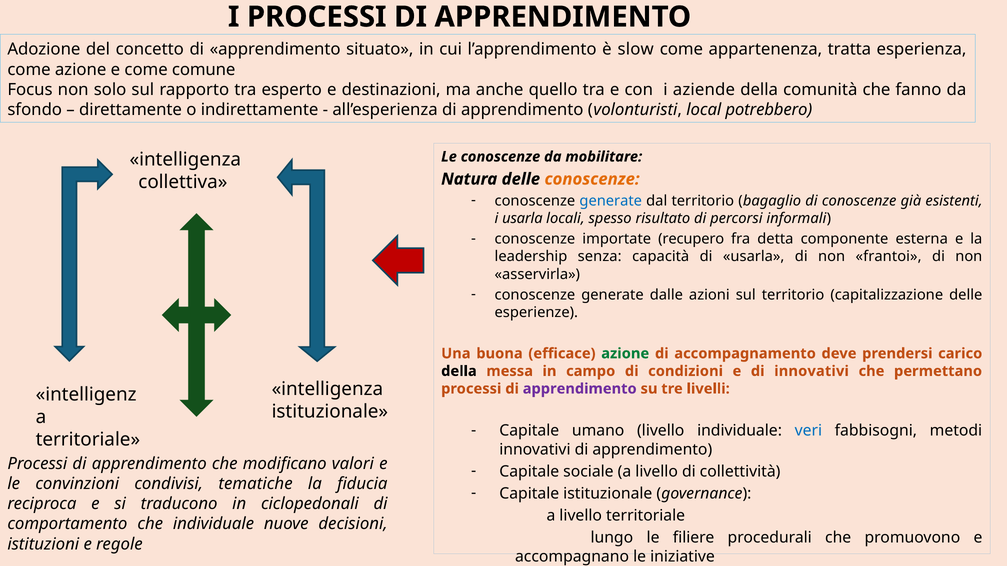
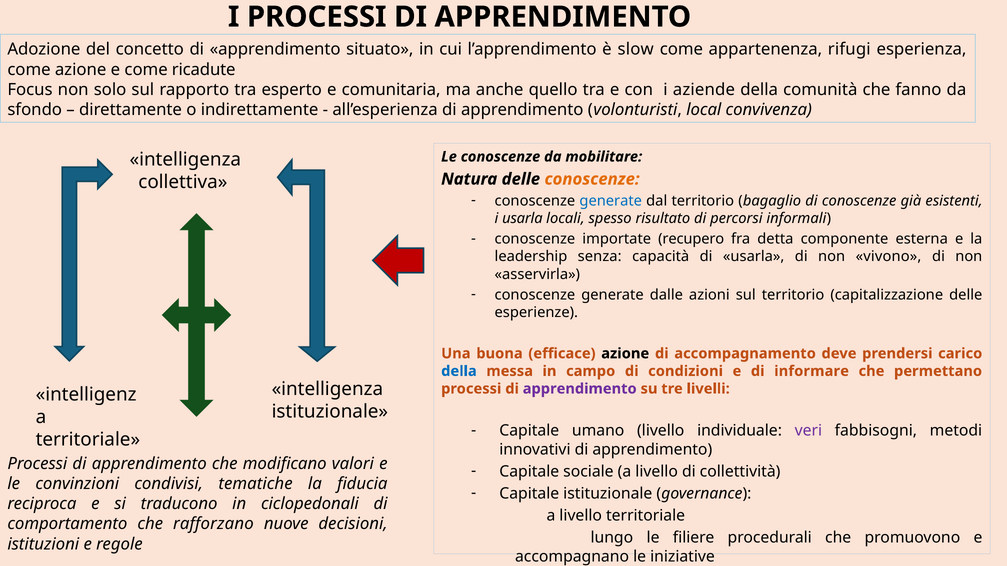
tratta: tratta -> rifugi (849, 49)
comune: comune -> ricadute (204, 70)
destinazioni: destinazioni -> comunitaria (391, 90)
potrebbero: potrebbero -> convivenza (769, 110)
frantoi: frantoi -> vivono (889, 257)
azione colour: green -> black (625, 354)
della colour: black -> blue (459, 371)
di innovativi: innovativi -> informare (812, 371)
veri colour: blue -> purple (808, 431)
che individuale: individuale -> rafforzano (213, 524)
